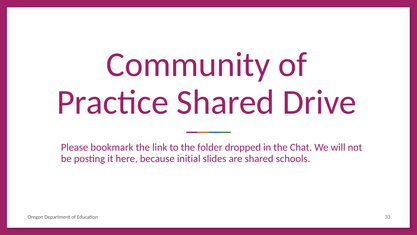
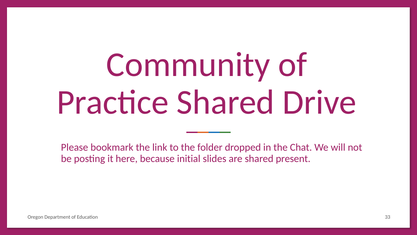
schools: schools -> present (293, 158)
